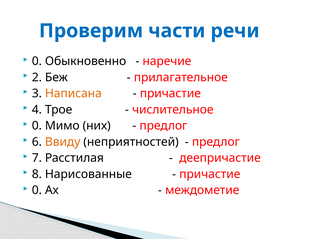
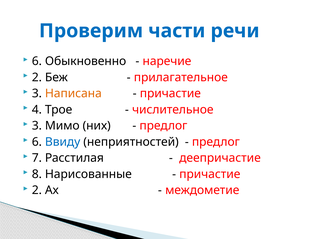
0: 0 -> 6 (37, 61)
0: 0 -> 3 (37, 126)
Ввиду colour: orange -> blue (63, 142)
0: 0 -> 2 (37, 190)
